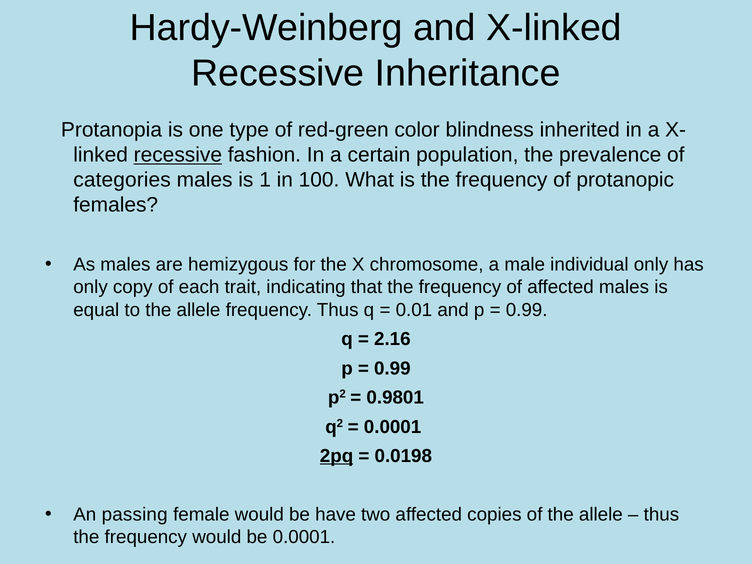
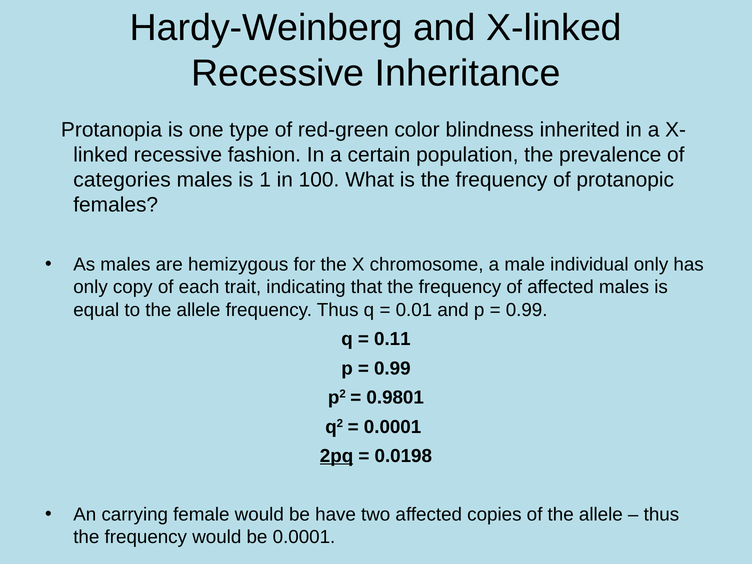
recessive underline: present -> none (178, 155)
2.16: 2.16 -> 0.11 (392, 339)
passing: passing -> carrying (135, 515)
